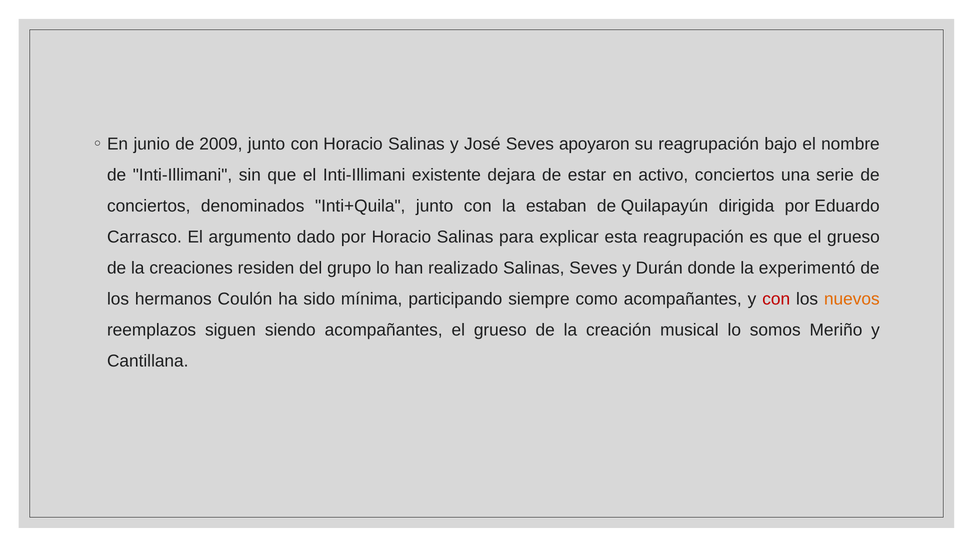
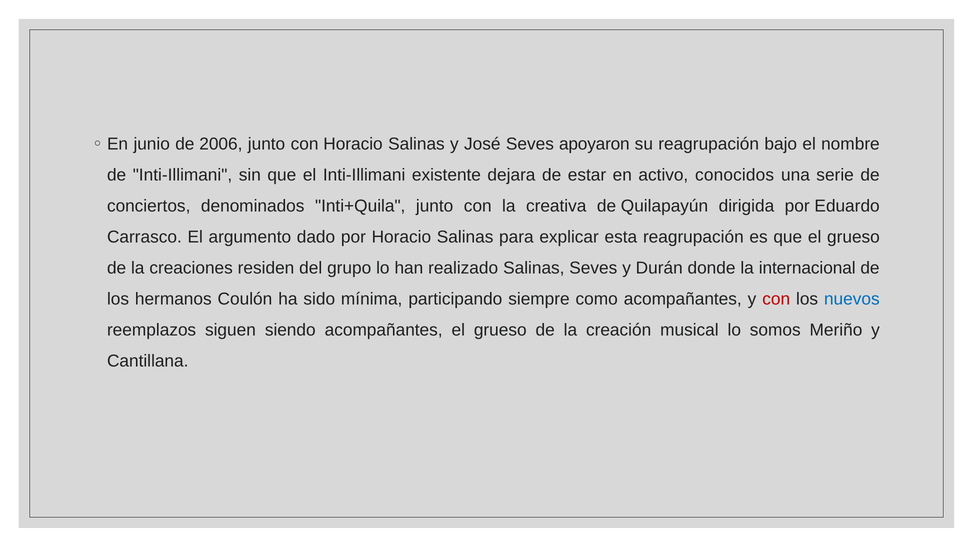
2009: 2009 -> 2006 (221, 144)
activo conciertos: conciertos -> conocidos (735, 175)
estaban: estaban -> creativa (556, 206)
experimentó: experimentó -> internacional (807, 268)
nuevos colour: orange -> blue (852, 299)
